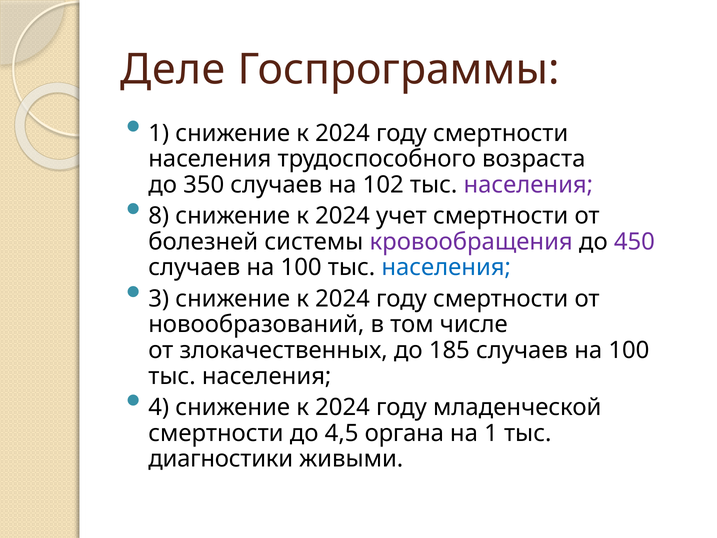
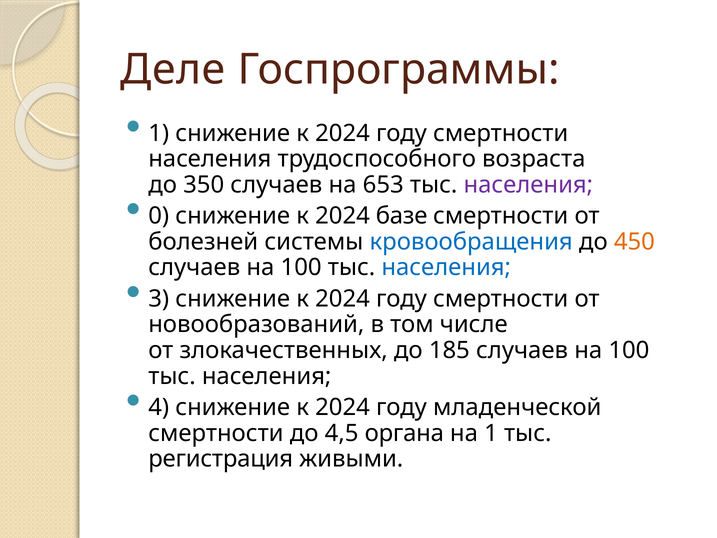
102: 102 -> 653 (383, 185)
8: 8 -> 0 (159, 216)
учет: учет -> базе (402, 216)
кровообращения colour: purple -> blue (471, 242)
450 colour: purple -> orange (634, 242)
диагностики: диагностики -> регистрация (221, 459)
